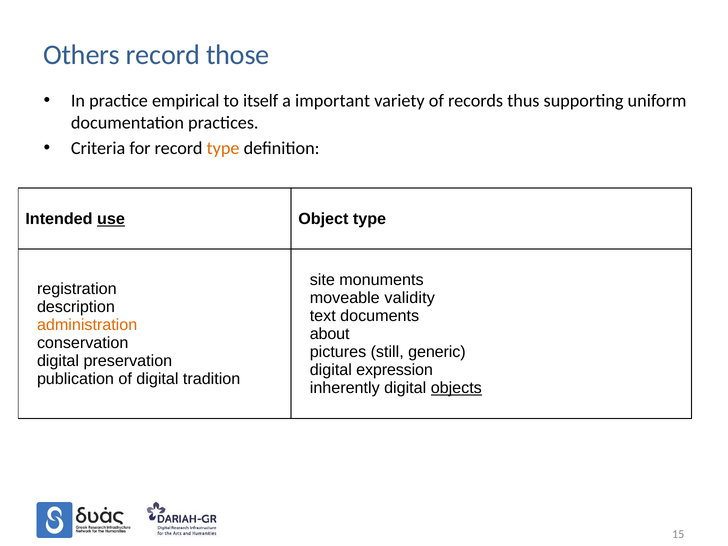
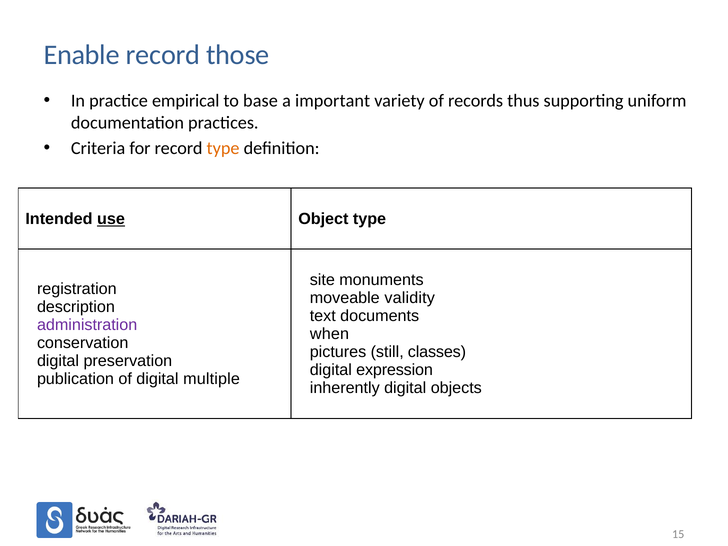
Others: Others -> Enable (82, 55)
itself: itself -> base (260, 101)
administration colour: orange -> purple (87, 325)
about: about -> when (329, 334)
generic: generic -> classes (437, 352)
tradition: tradition -> multiple (212, 379)
objects underline: present -> none (456, 388)
